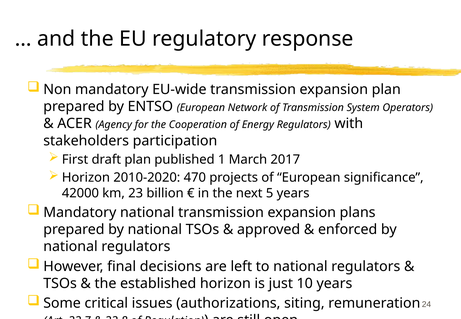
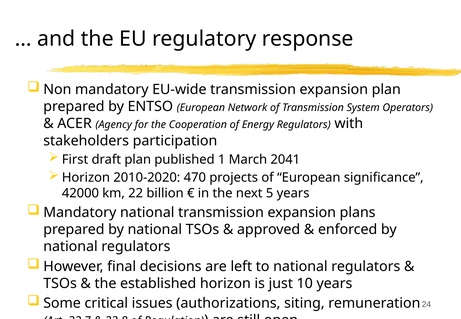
2017: 2017 -> 2041 (285, 160)
23: 23 -> 22 (136, 193)
